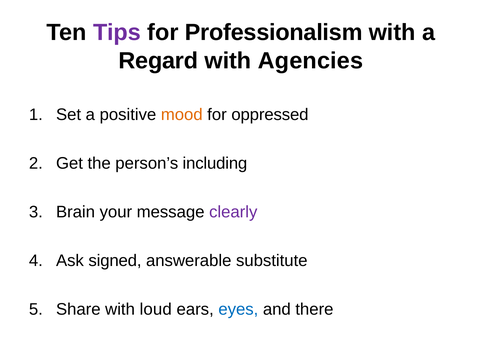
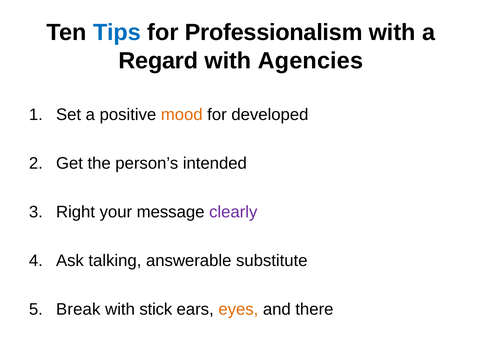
Tips colour: purple -> blue (117, 33)
oppressed: oppressed -> developed (270, 115)
including: including -> intended (215, 163)
Brain: Brain -> Right (76, 212)
signed: signed -> talking (115, 261)
Share: Share -> Break (78, 310)
loud: loud -> stick (156, 310)
eyes colour: blue -> orange (238, 310)
